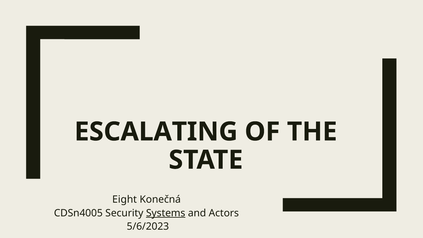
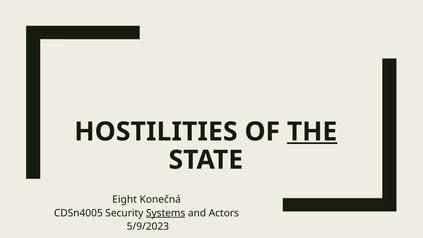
ESCALATING: ESCALATING -> HOSTILITIES (156, 132)
THE underline: none -> present (312, 132)
5/6/2023: 5/6/2023 -> 5/9/2023 (148, 227)
